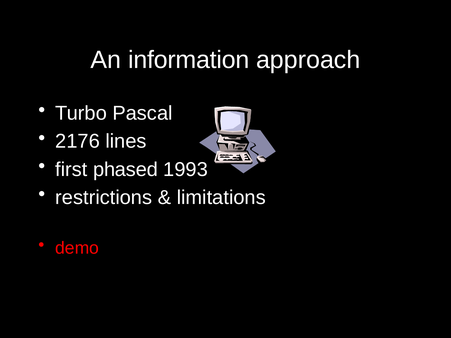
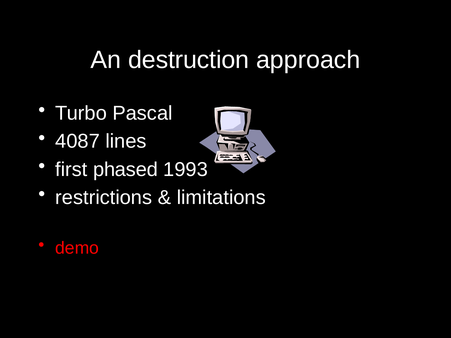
information: information -> destruction (189, 60)
2176: 2176 -> 4087 (78, 141)
